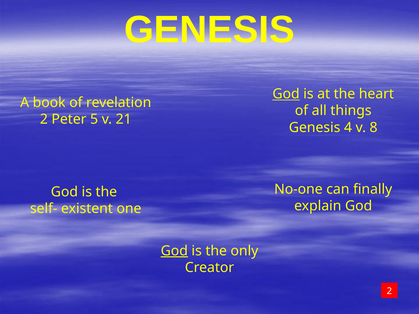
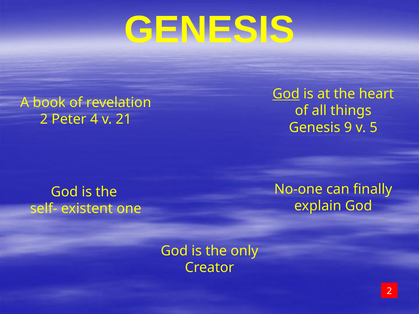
5: 5 -> 4 (94, 119)
4: 4 -> 9 (348, 128)
8: 8 -> 5 (374, 128)
God underline: present -> none (174, 251)
